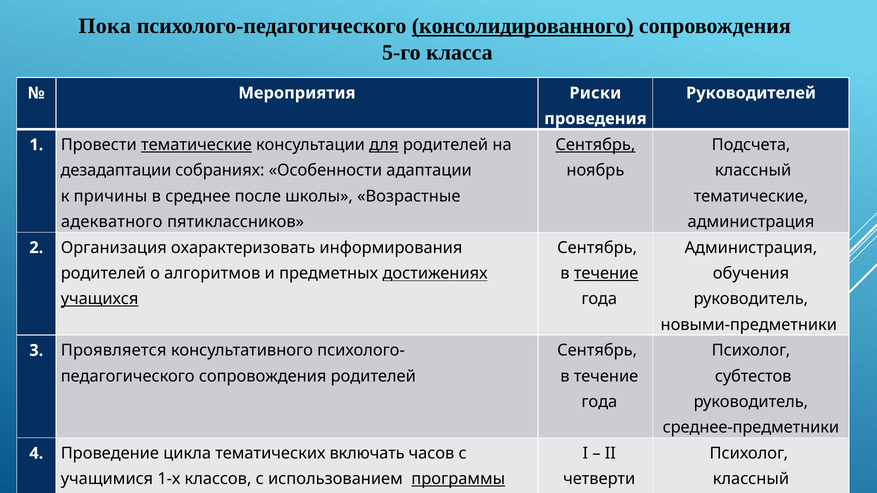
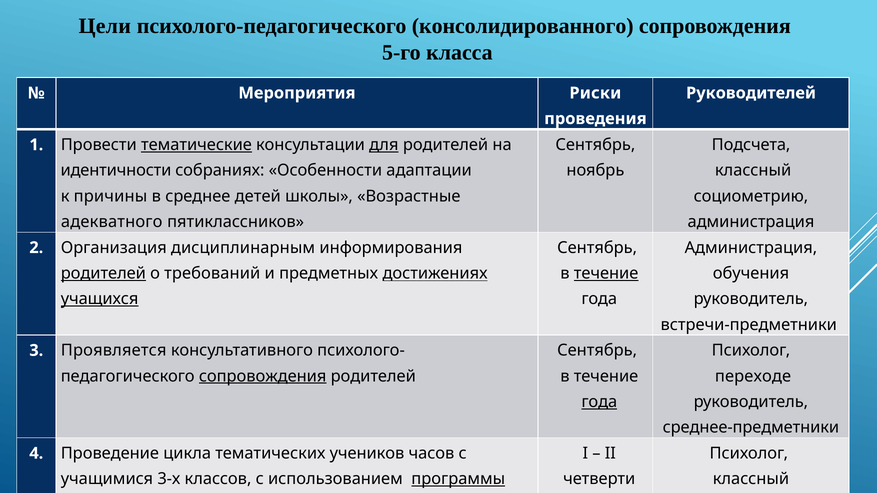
Пока: Пока -> Цели (105, 26)
консолидированного underline: present -> none (523, 26)
Сентябрь underline: present -> none (595, 145)
дезадаптации: дезадаптации -> идентичности (116, 171)
после: после -> детей (258, 196)
тематические: тематические -> социометрию (751, 196)
охарактеризовать: охарактеризовать -> дисциплинарным (243, 248)
родителей underline: none -> present (103, 273)
алгоритмов: алгоритмов -> требований (212, 273)
новыми-предметники: новыми-предметники -> встречи-предметники (749, 325)
сопровождения underline: none -> present (263, 376)
субтестов: субтестов -> переходе (753, 376)
года underline: none -> present (599, 402)
включать: включать -> учеников (367, 454)
1-х: 1-х -> 3-х (169, 479)
